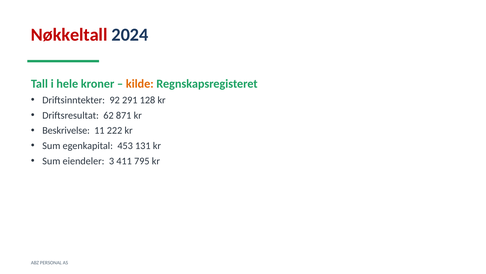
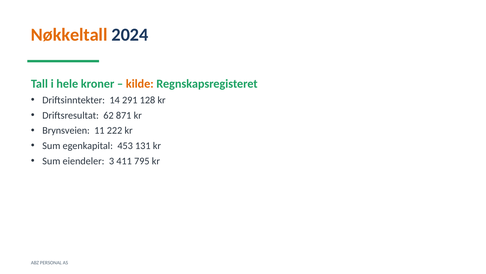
Nøkkeltall colour: red -> orange (69, 35)
92: 92 -> 14 (115, 100)
Beskrivelse: Beskrivelse -> Brynsveien (66, 130)
